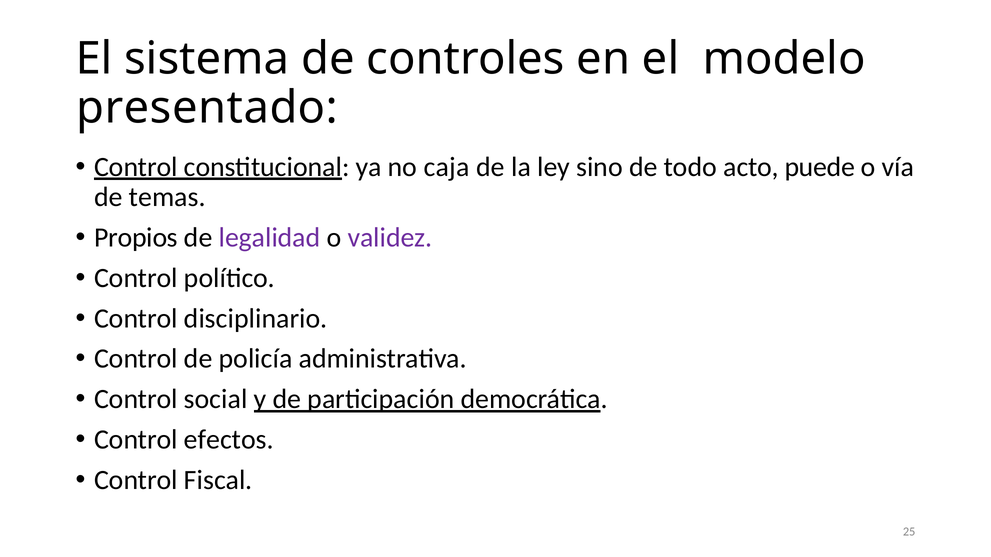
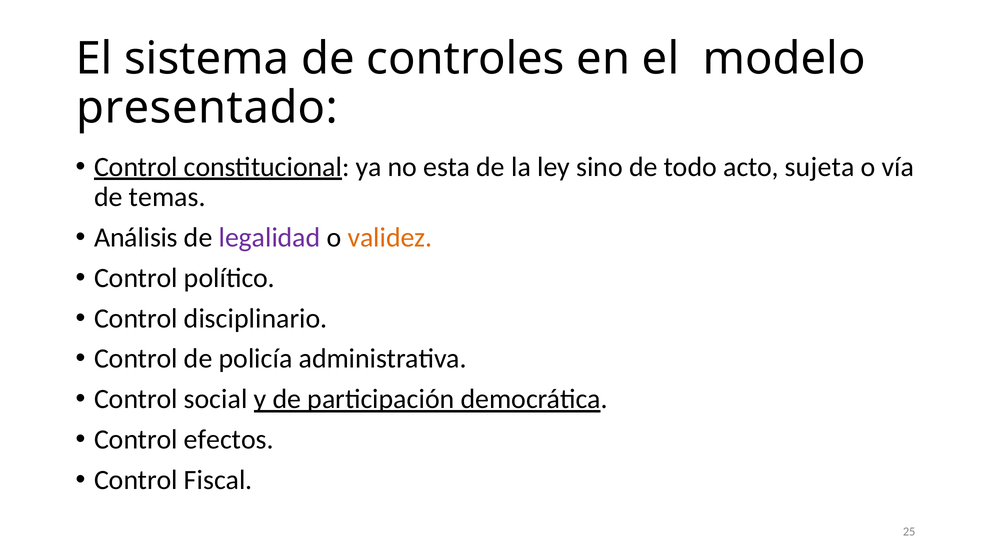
caja: caja -> esta (447, 167)
puede: puede -> sujeta (820, 167)
Propios: Propios -> Análisis (136, 238)
validez colour: purple -> orange (390, 238)
